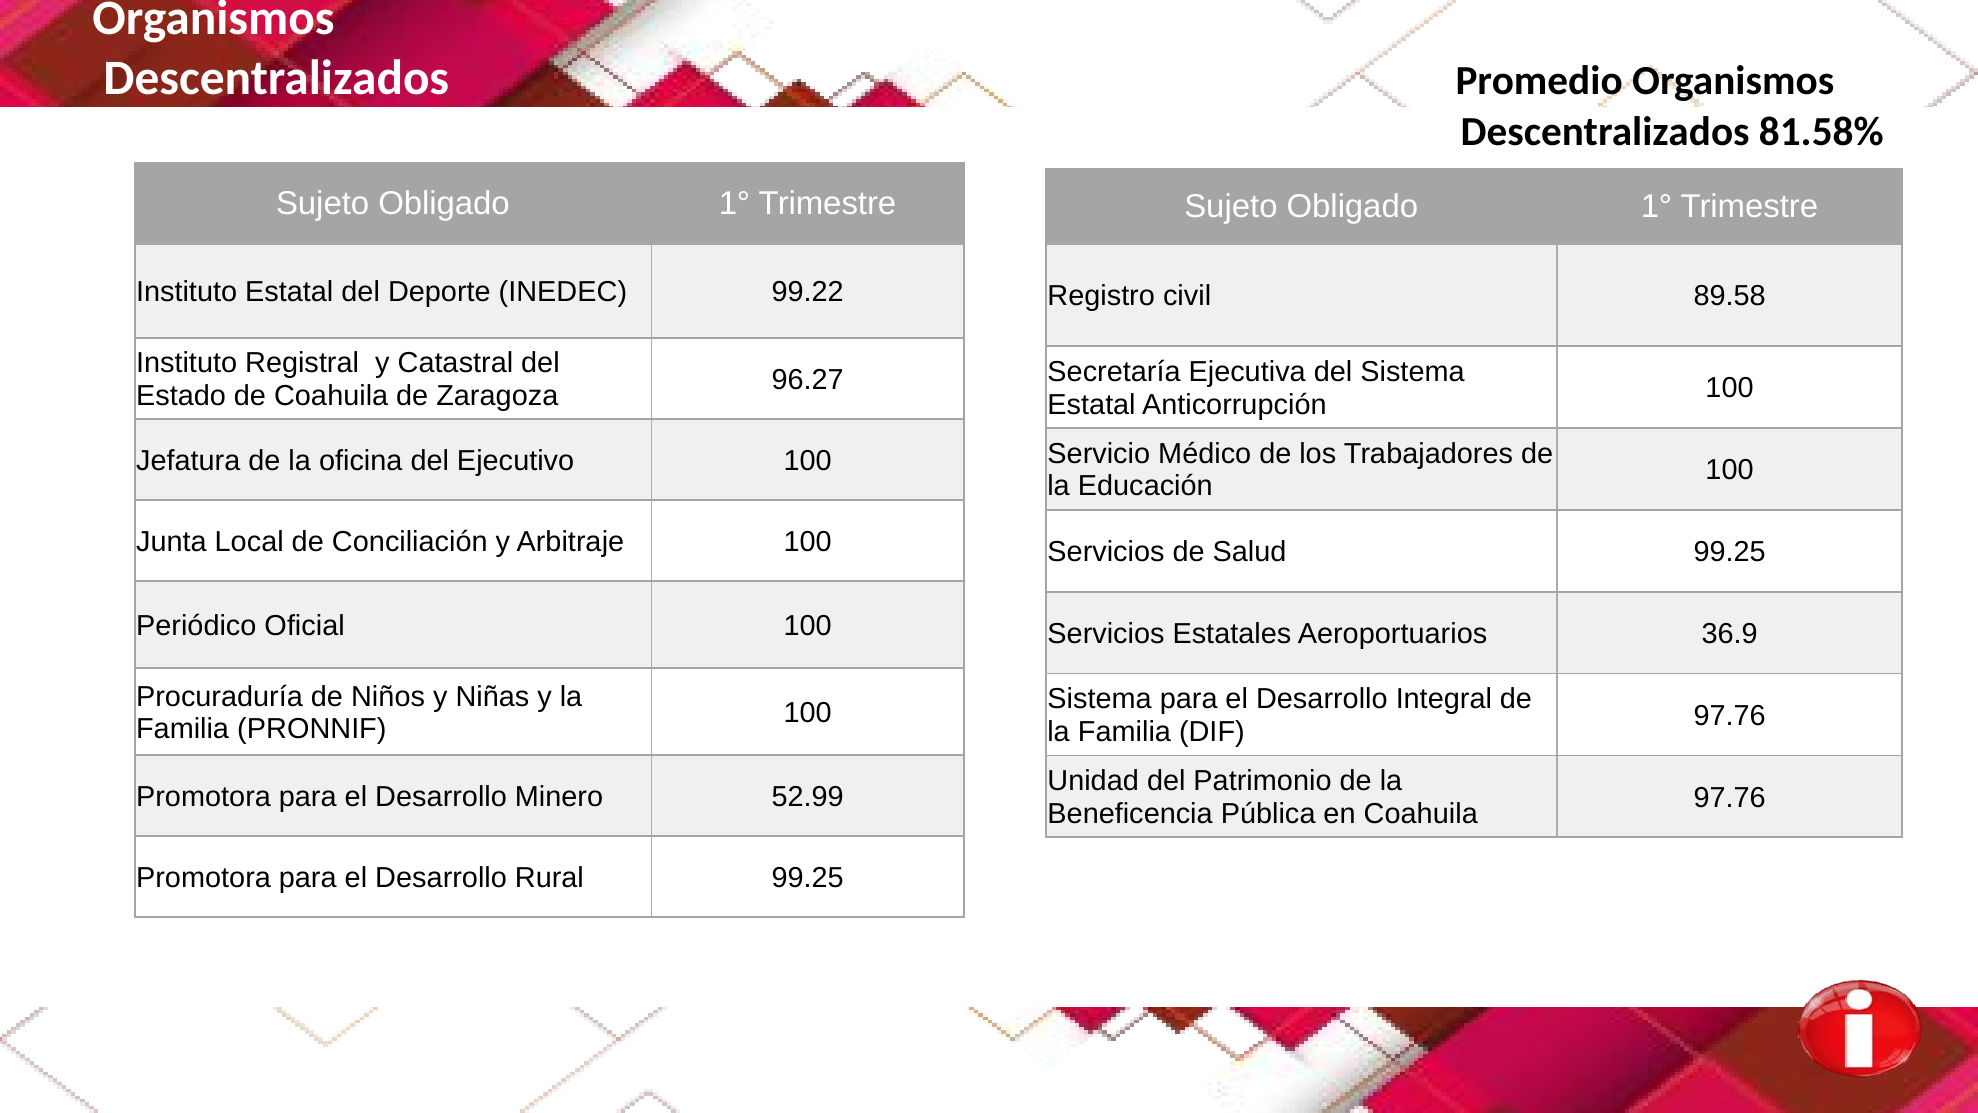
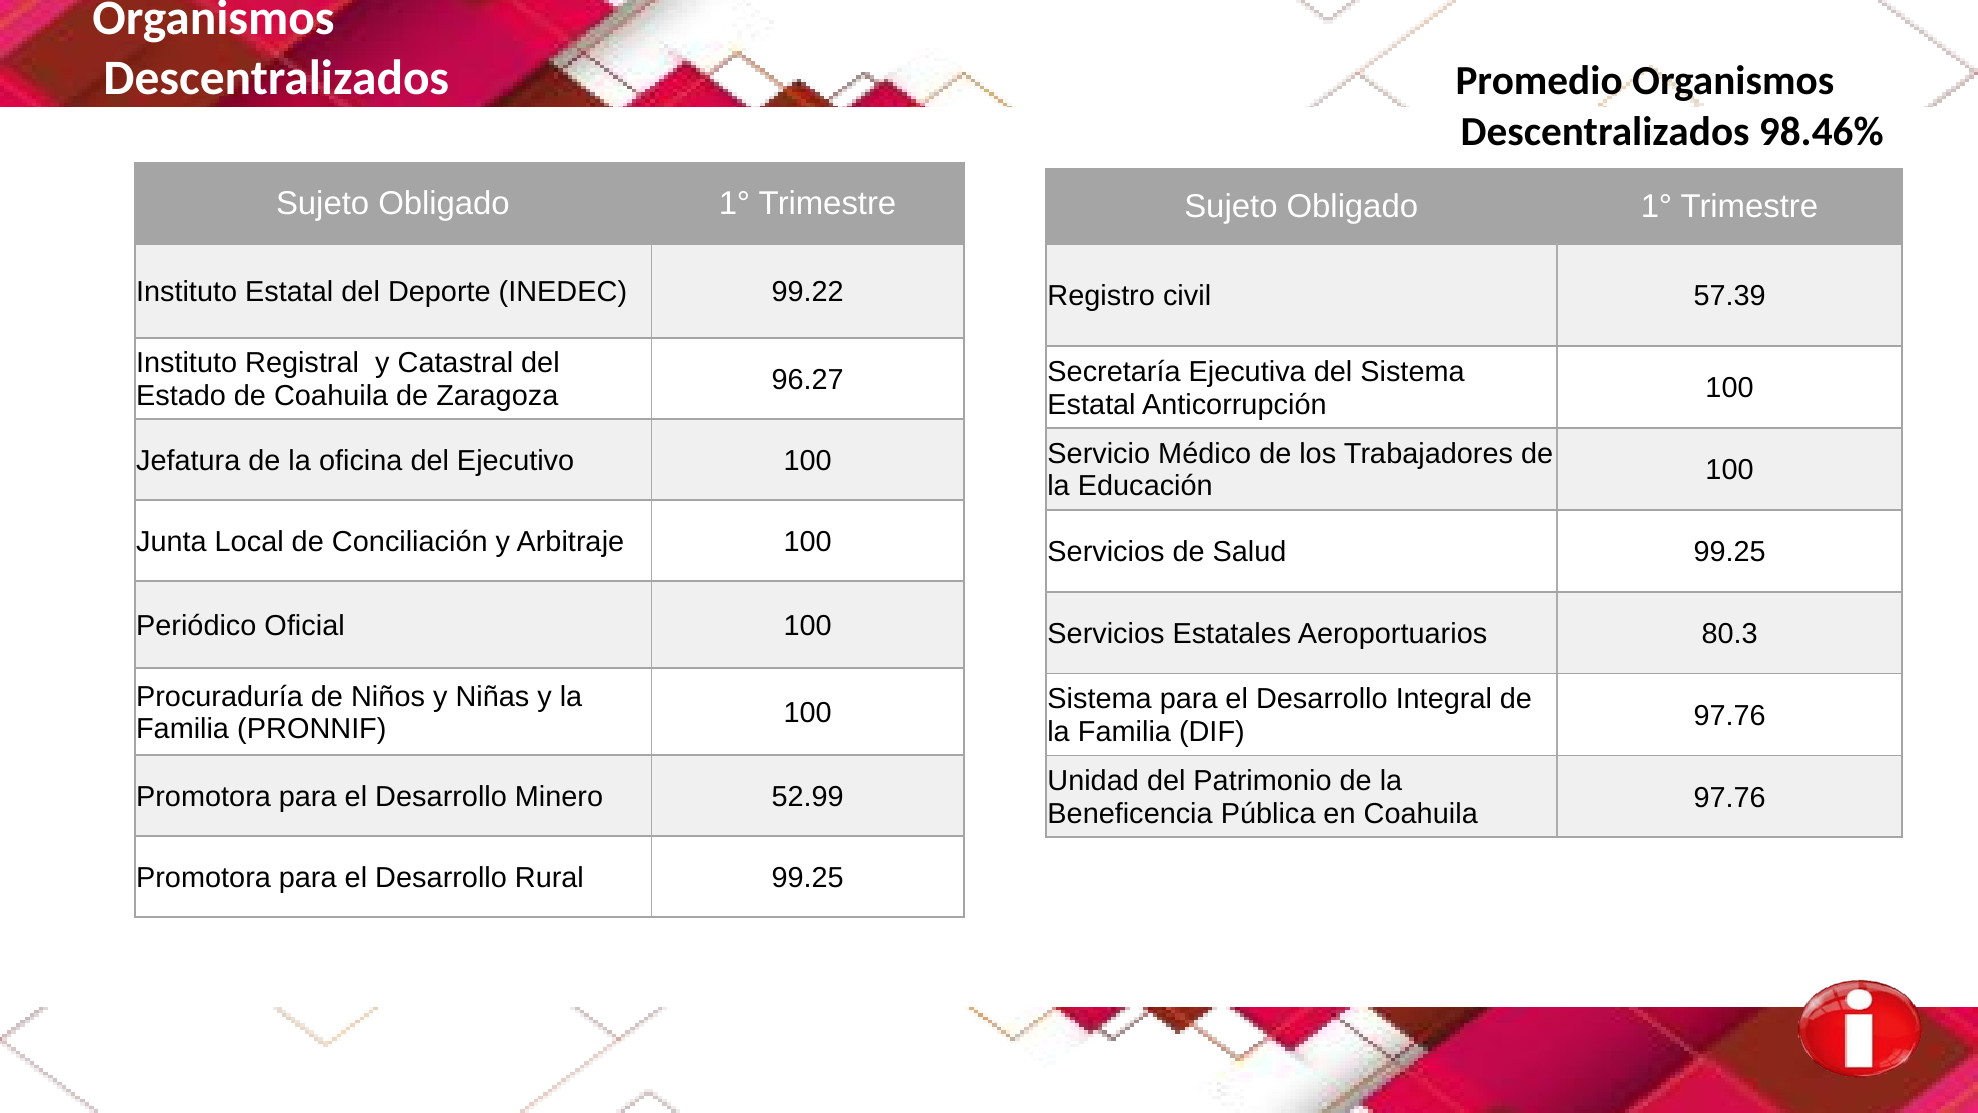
81.58%: 81.58% -> 98.46% (1821, 132)
89.58: 89.58 -> 57.39 (1730, 296)
36.9: 36.9 -> 80.3 (1730, 634)
